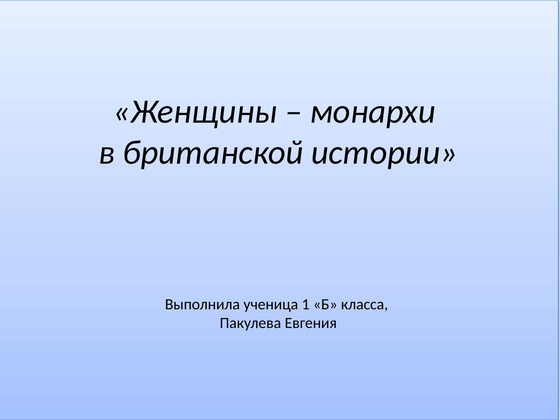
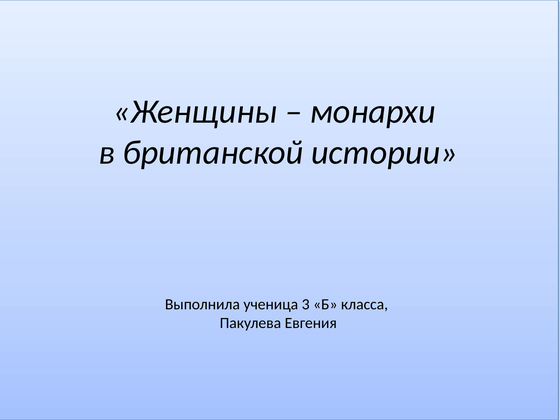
1: 1 -> 3 (306, 304)
